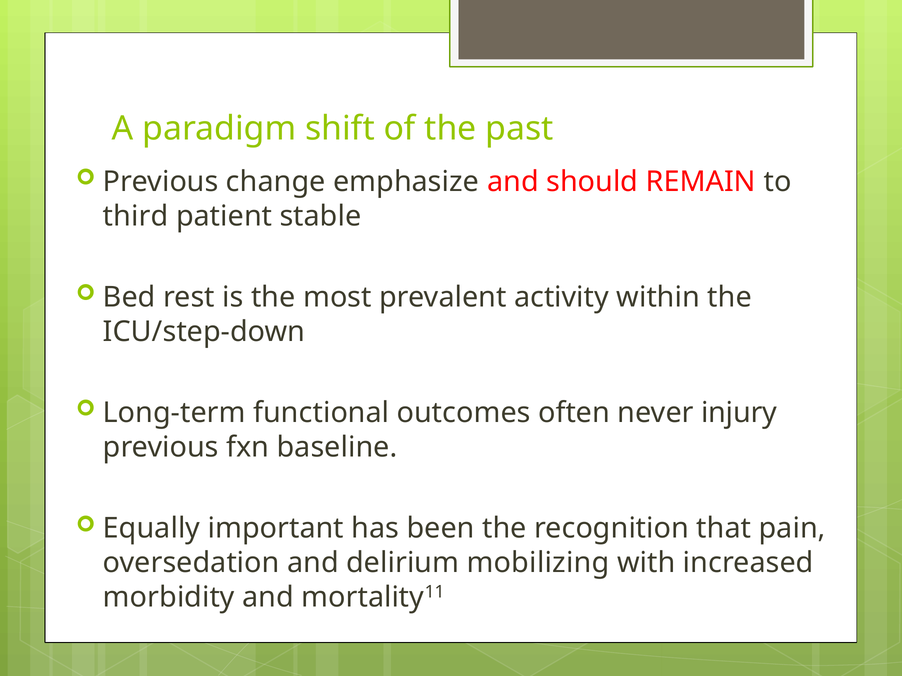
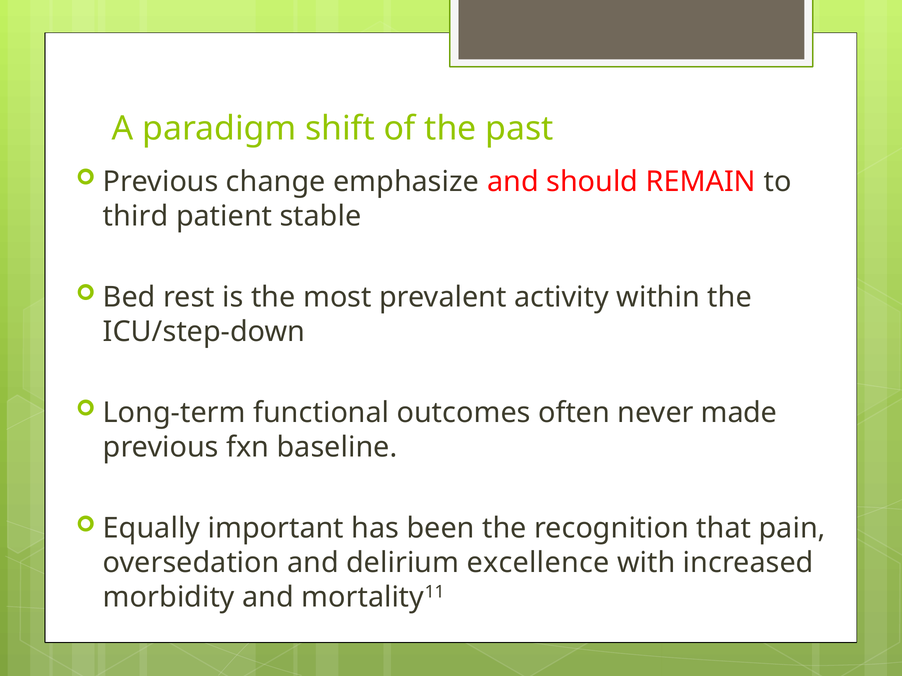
injury: injury -> made (739, 413)
mobilizing: mobilizing -> excellence (538, 563)
